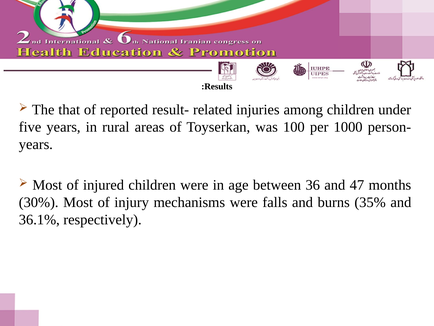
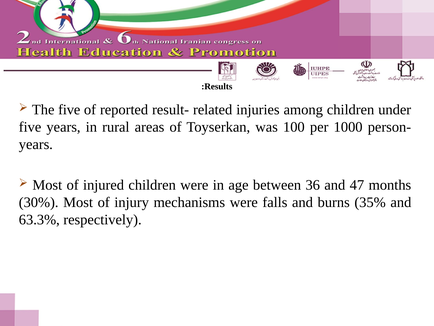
The that: that -> five (69, 110)
36.1%: 36.1% -> 63.3% (39, 219)
